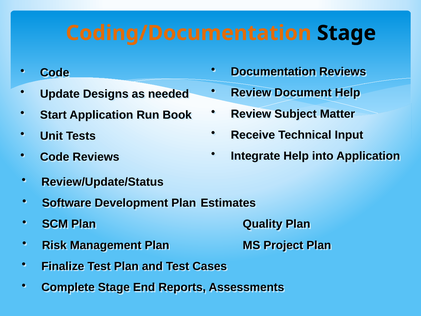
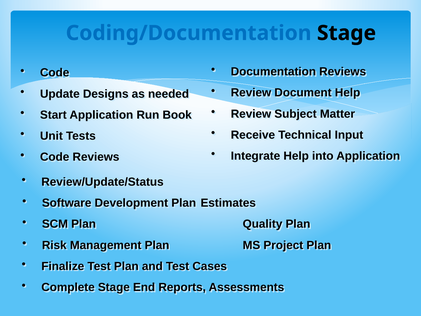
Coding/Documentation colour: orange -> blue (189, 33)
